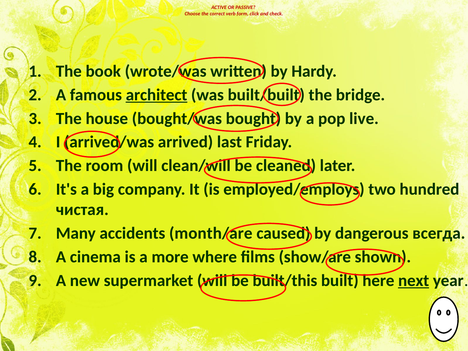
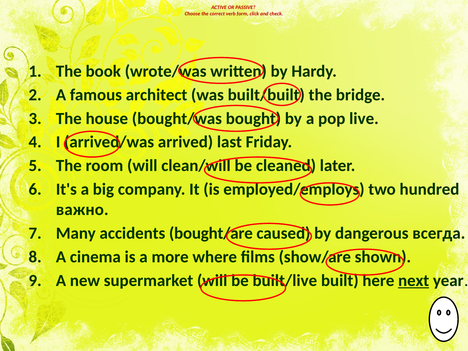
architect underline: present -> none (157, 95)
чистая: чистая -> важно (82, 210)
month/are: month/are -> bought/are (211, 233)
built/this: built/this -> built/live (285, 281)
